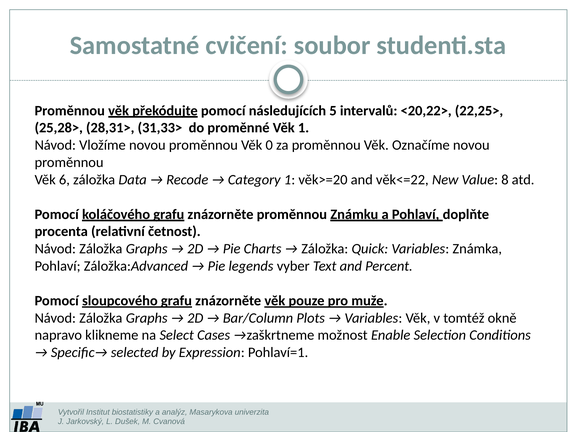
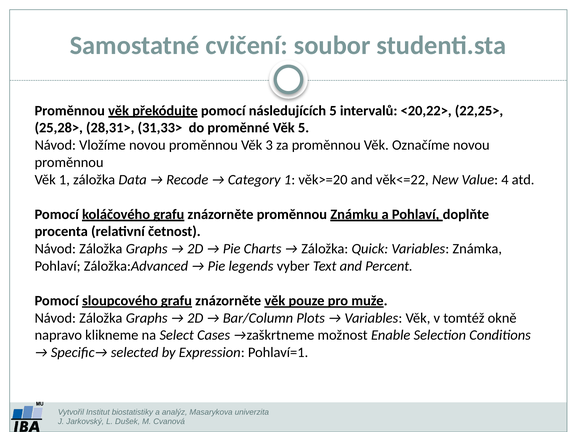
Věk 1: 1 -> 5 (304, 128)
0: 0 -> 3 (269, 145)
Věk 6: 6 -> 1 (64, 180)
8: 8 -> 4 (505, 180)
